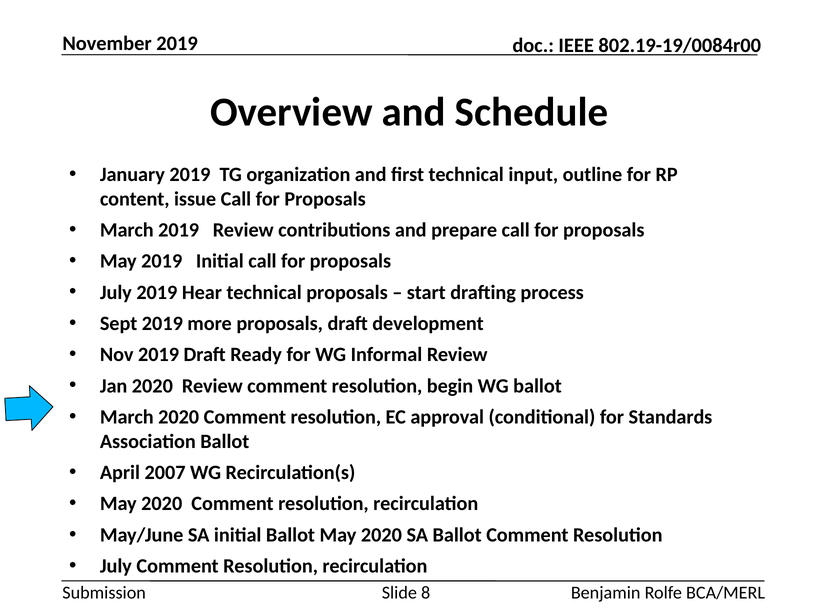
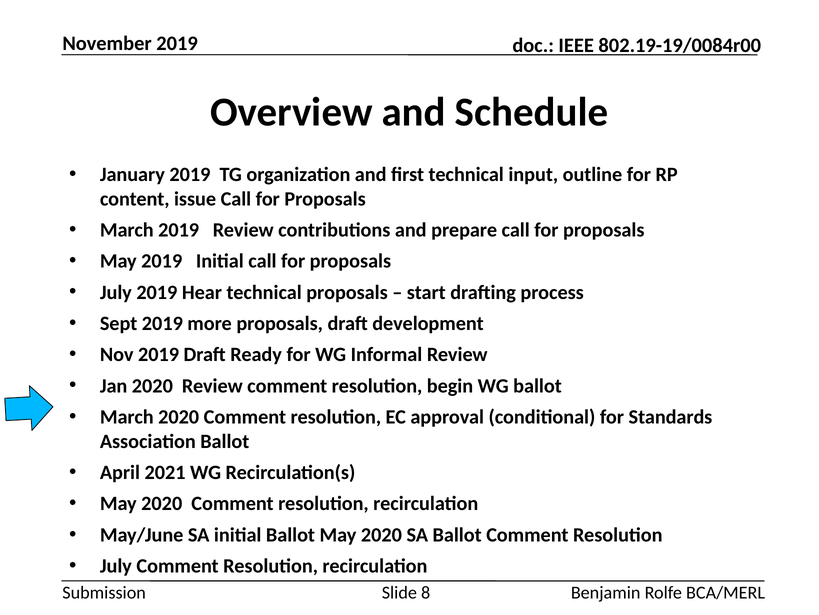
2007: 2007 -> 2021 (165, 472)
